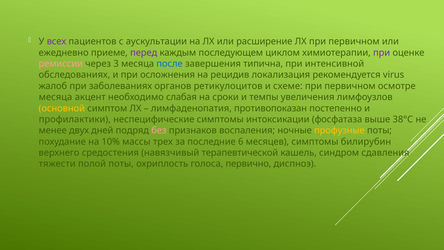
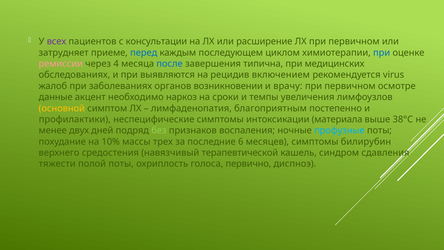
аускультации: аускультации -> консультации (156, 41)
ежедневно: ежедневно -> затрудняет (64, 53)
перед colour: purple -> blue (144, 53)
при colour: purple -> blue (382, 53)
3: 3 -> 4 (116, 64)
интенсивной: интенсивной -> медицинских (335, 64)
осложнения: осложнения -> выявляются (168, 75)
локализация: локализация -> включением (281, 75)
ретикулоцитов: ретикулоцитов -> возникновении (228, 86)
схеме: схеме -> врачу (288, 86)
месяца: месяца -> данные (56, 97)
слабая: слабая -> наркоз (181, 97)
противопоказан: противопоказан -> благоприятным (270, 108)
фосфатаза: фосфатаза -> материала (337, 119)
без colour: pink -> light green (159, 130)
профузные colour: yellow -> light blue (339, 130)
